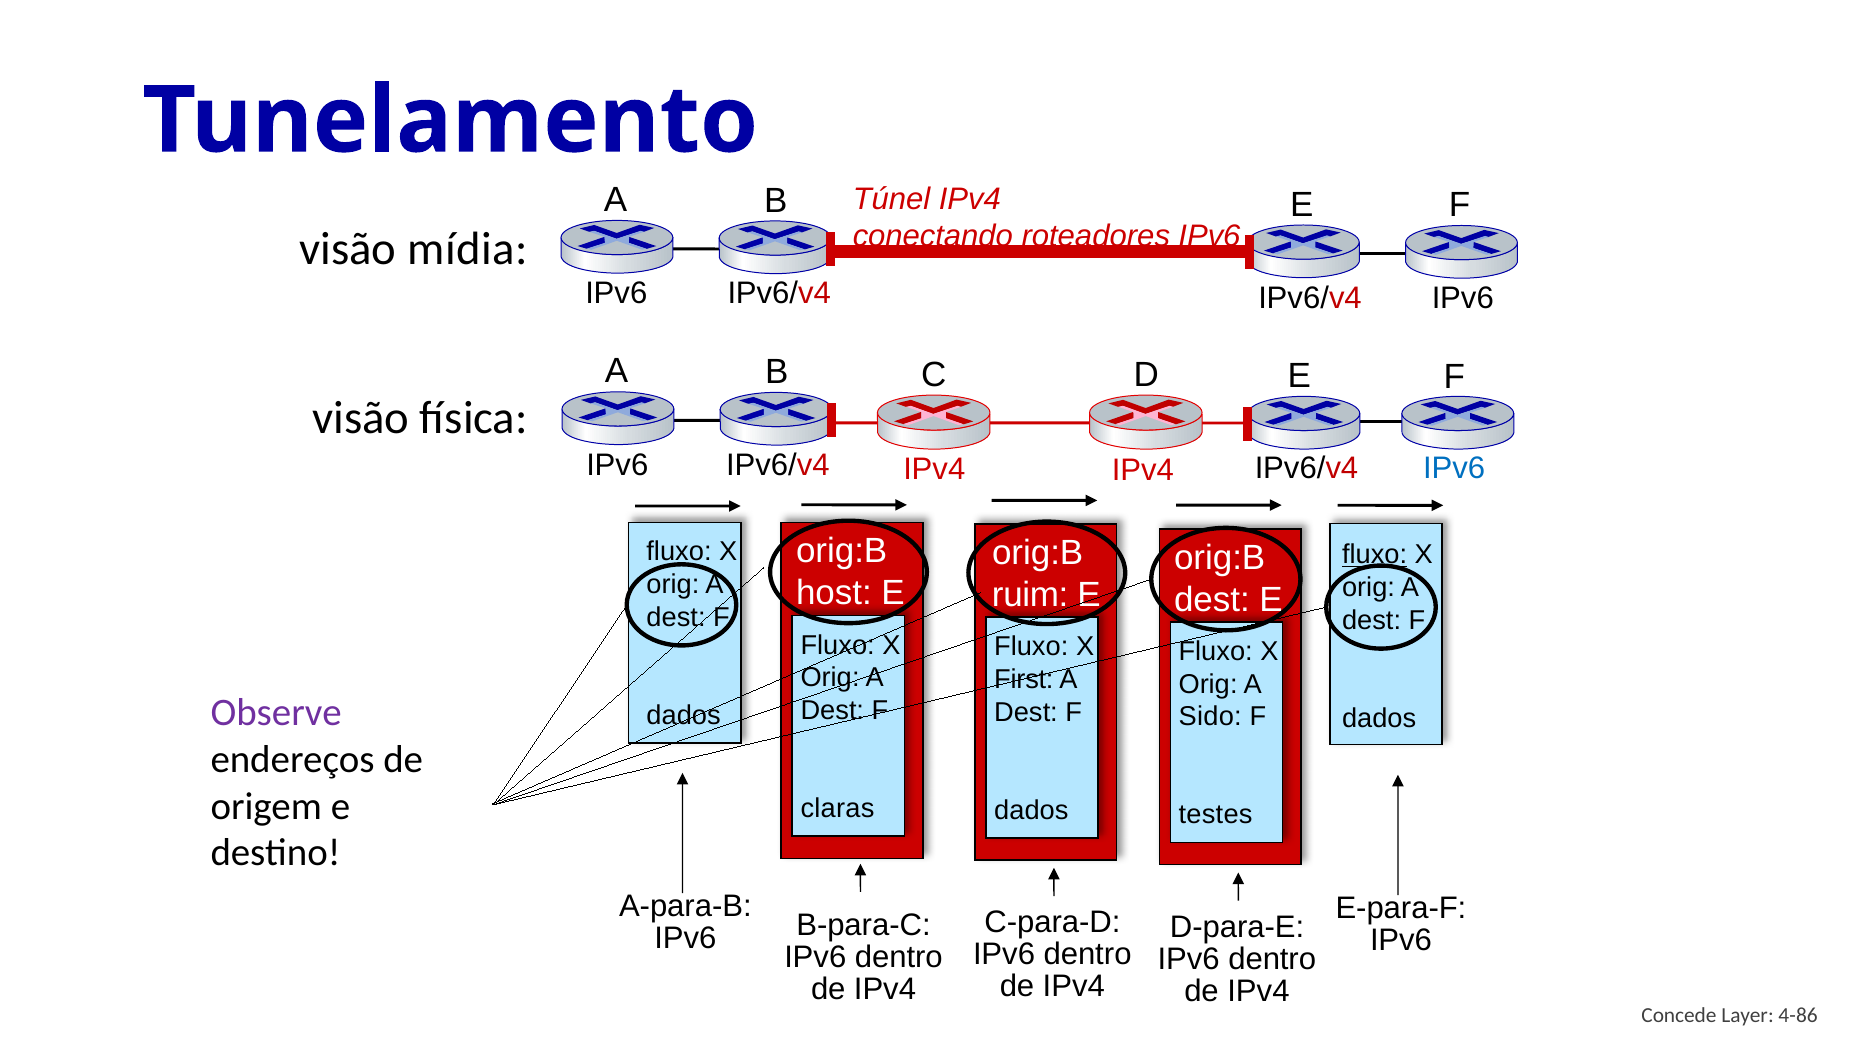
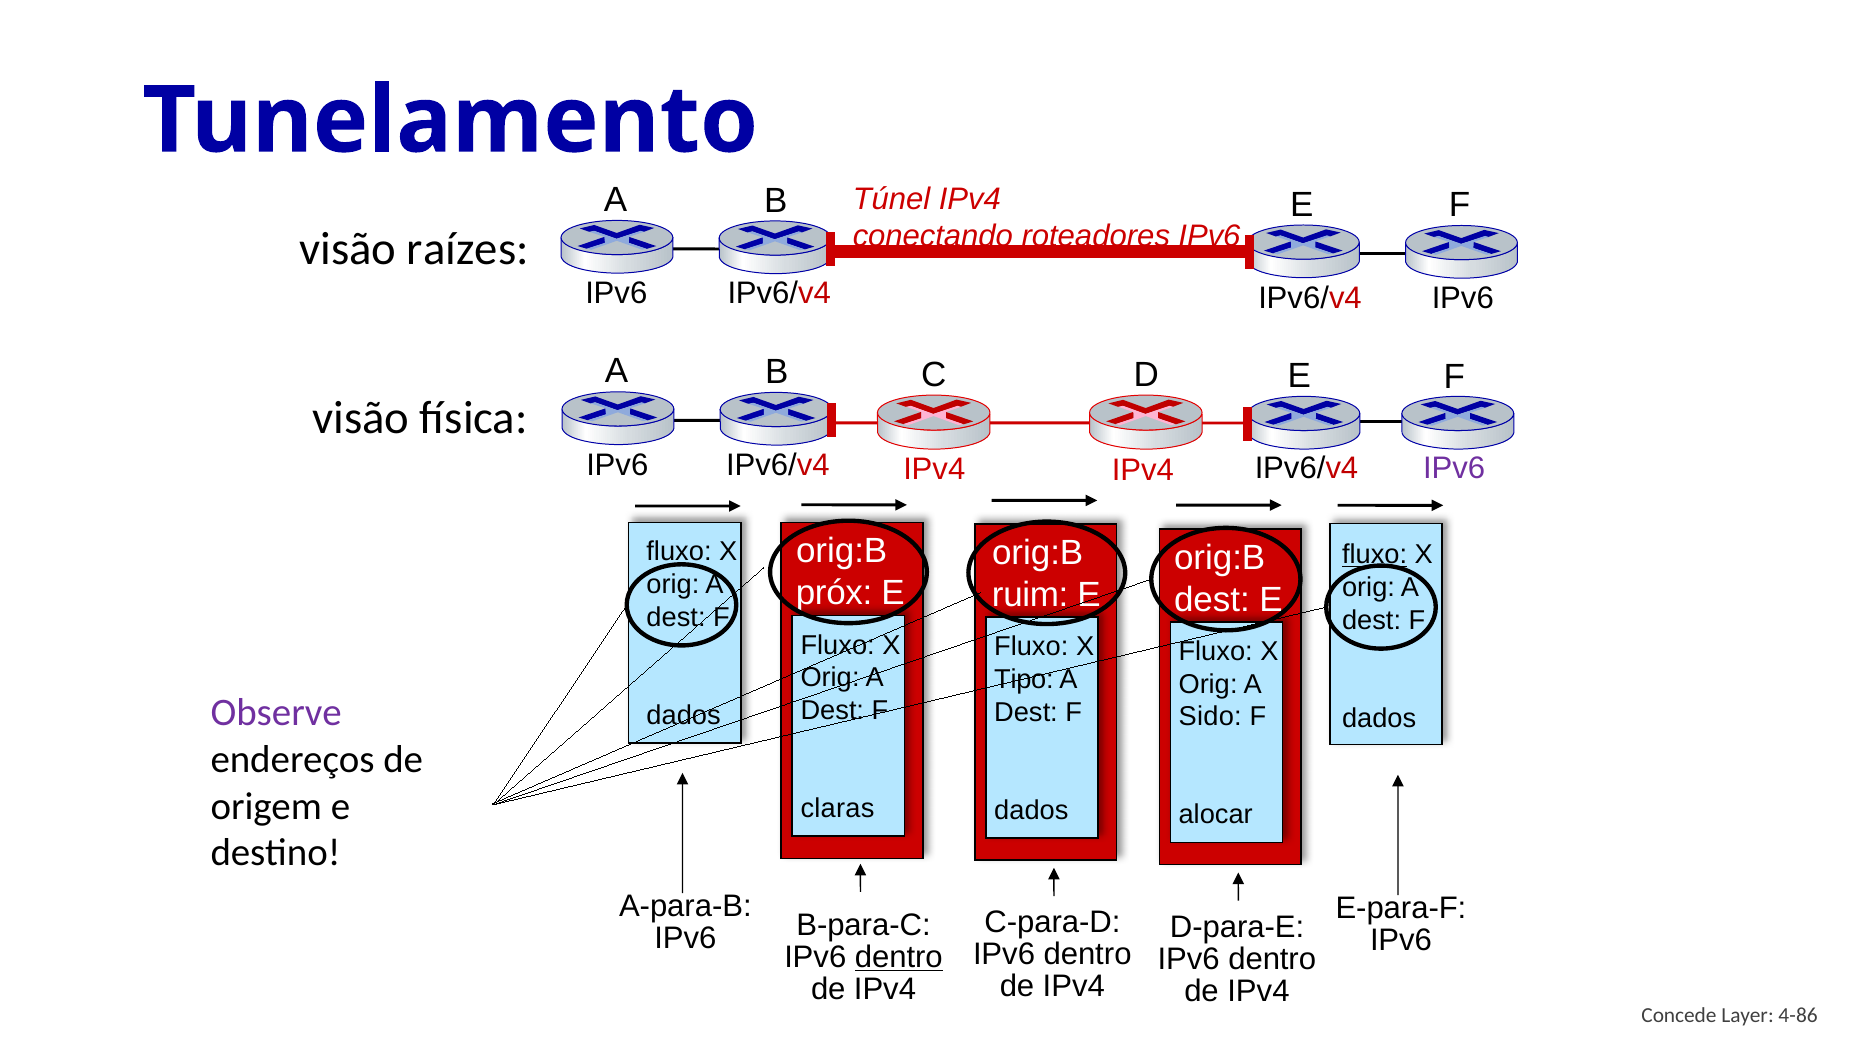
mídia: mídia -> raízes (468, 249)
IPv6 colour: blue -> purple (1454, 469)
host: host -> próx (834, 593)
First: First -> Tipo (1024, 680)
testes: testes -> alocar (1216, 815)
dentro underline: none -> present (899, 957)
